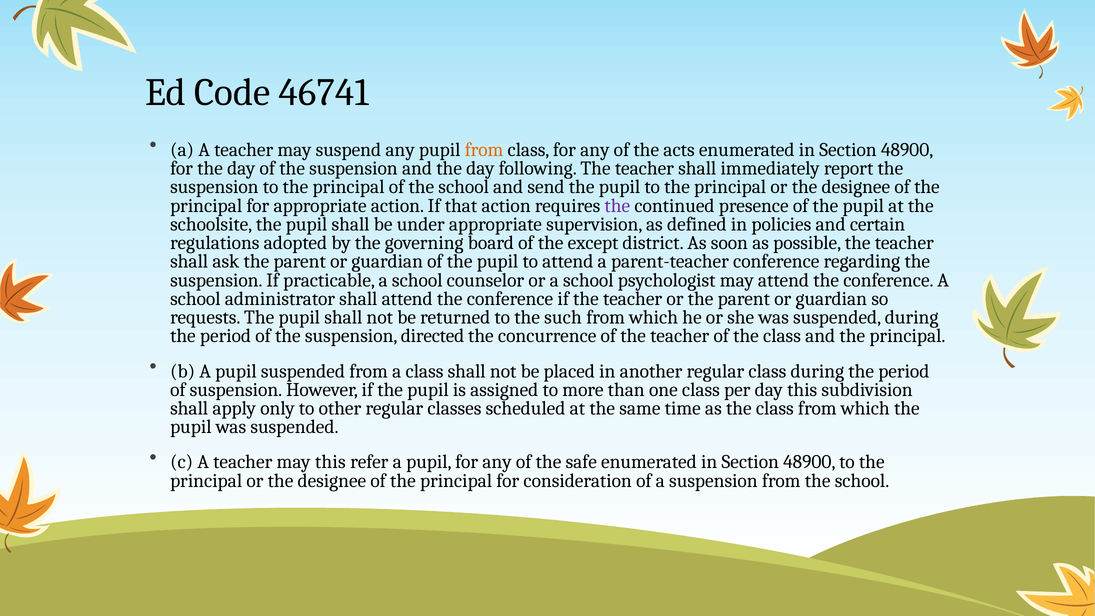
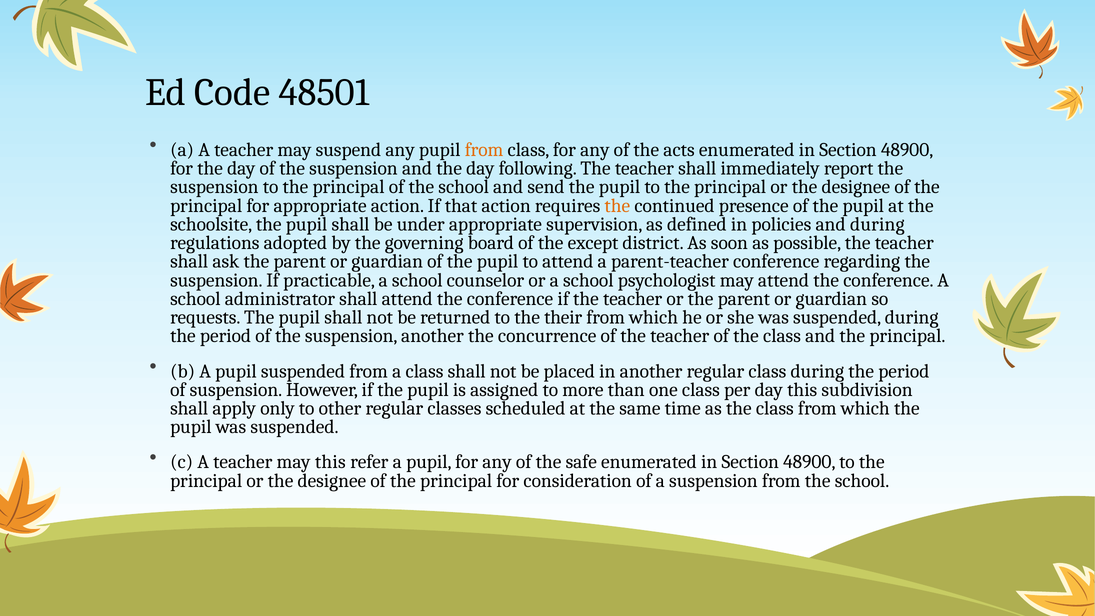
46741: 46741 -> 48501 (324, 93)
the colour: purple -> orange (617, 206)
and certain: certain -> during (877, 224)
such: such -> their (563, 317)
suspension directed: directed -> another (432, 336)
